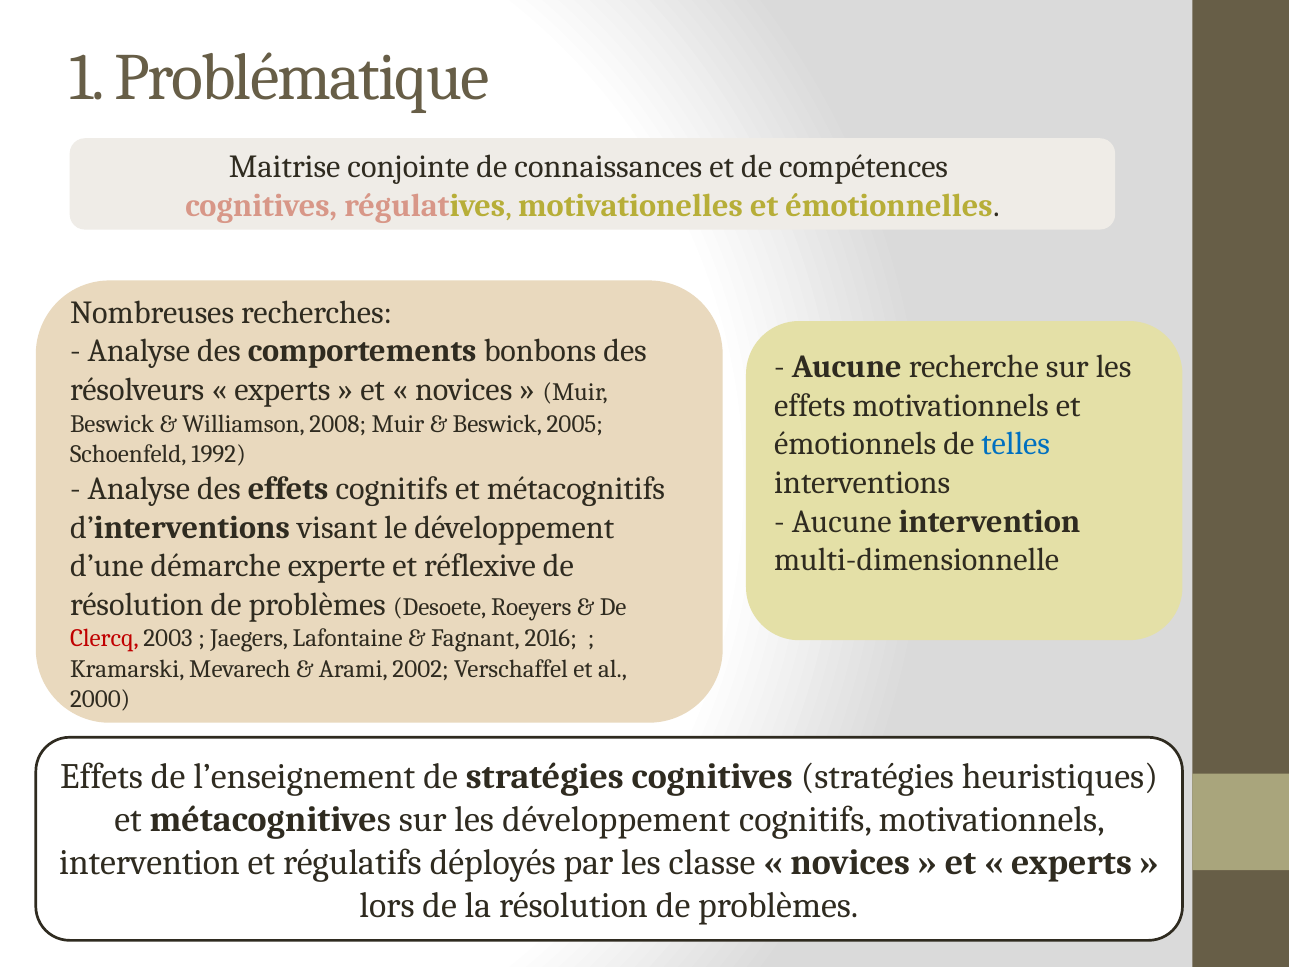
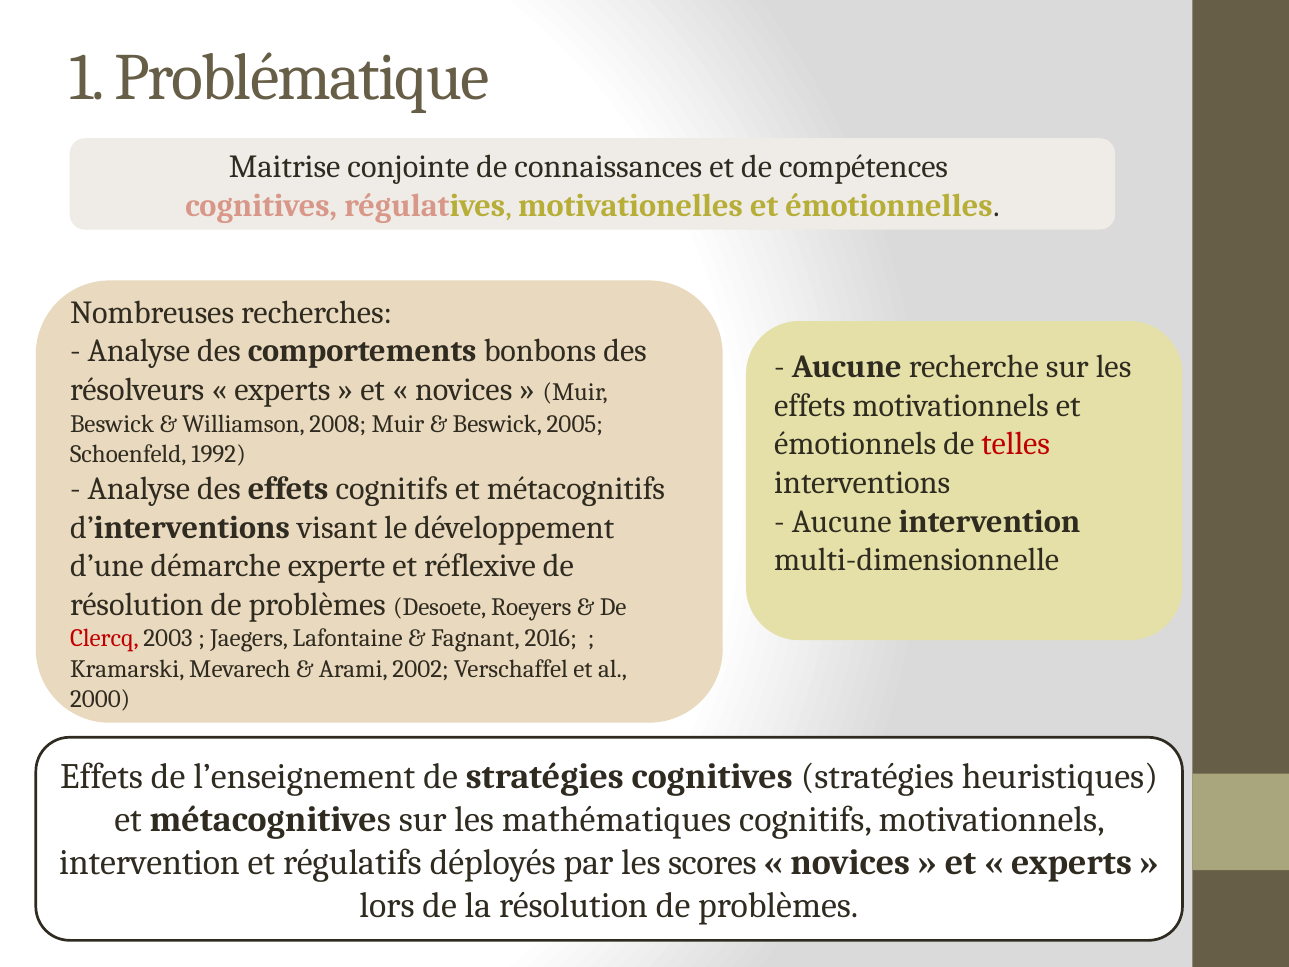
telles colour: blue -> red (1016, 444)
les développement: développement -> mathématiques (617, 820)
classe: classe -> scores (712, 863)
